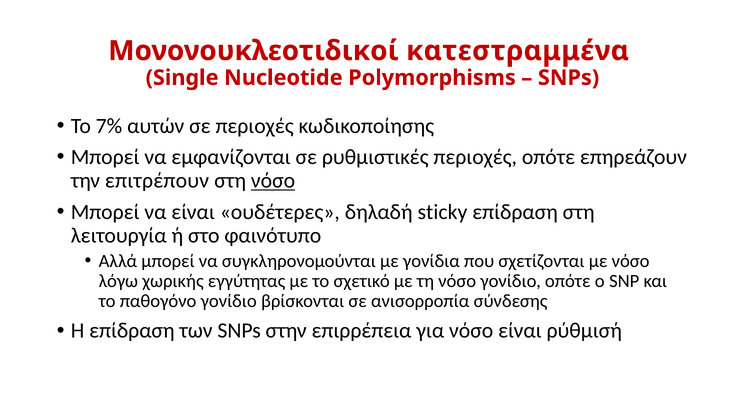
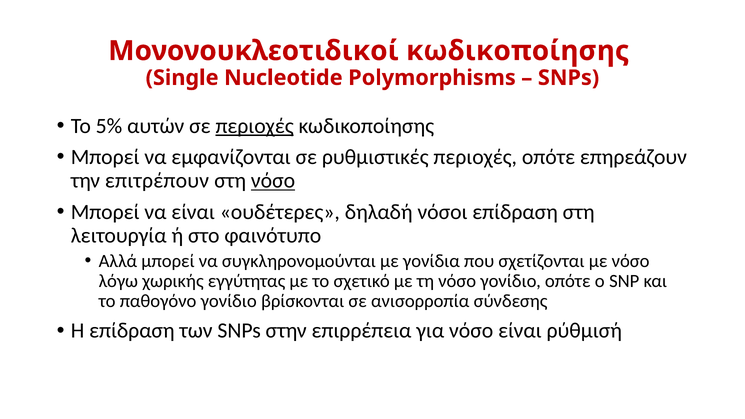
Μονονουκλεοτιδικοί κατεστραμμένα: κατεστραμμένα -> κωδικοποίησης (518, 51)
7%: 7% -> 5% (109, 126)
περιοχές underline: none -> present (255, 126)
sticky: sticky -> νόσοι (443, 212)
